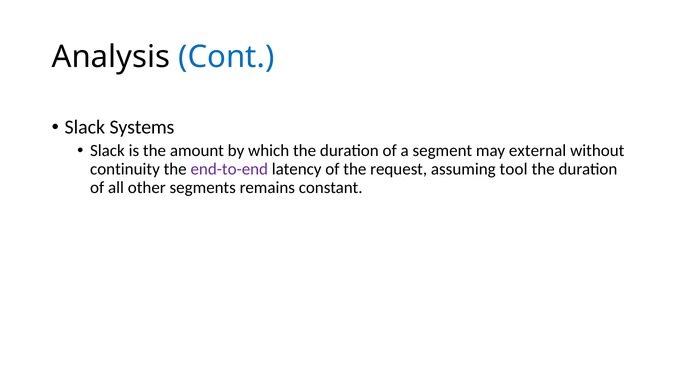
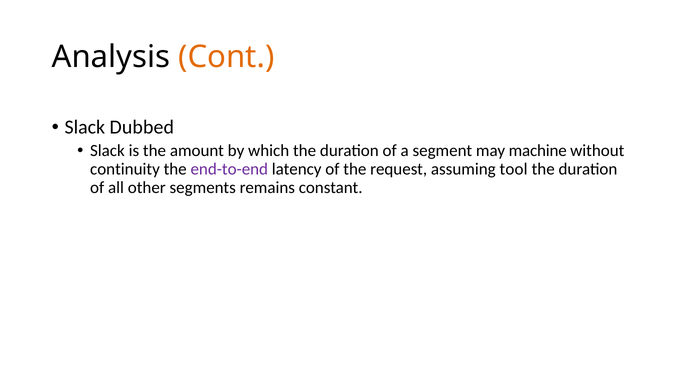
Cont colour: blue -> orange (226, 57)
Systems: Systems -> Dubbed (142, 127)
external: external -> machine (538, 151)
